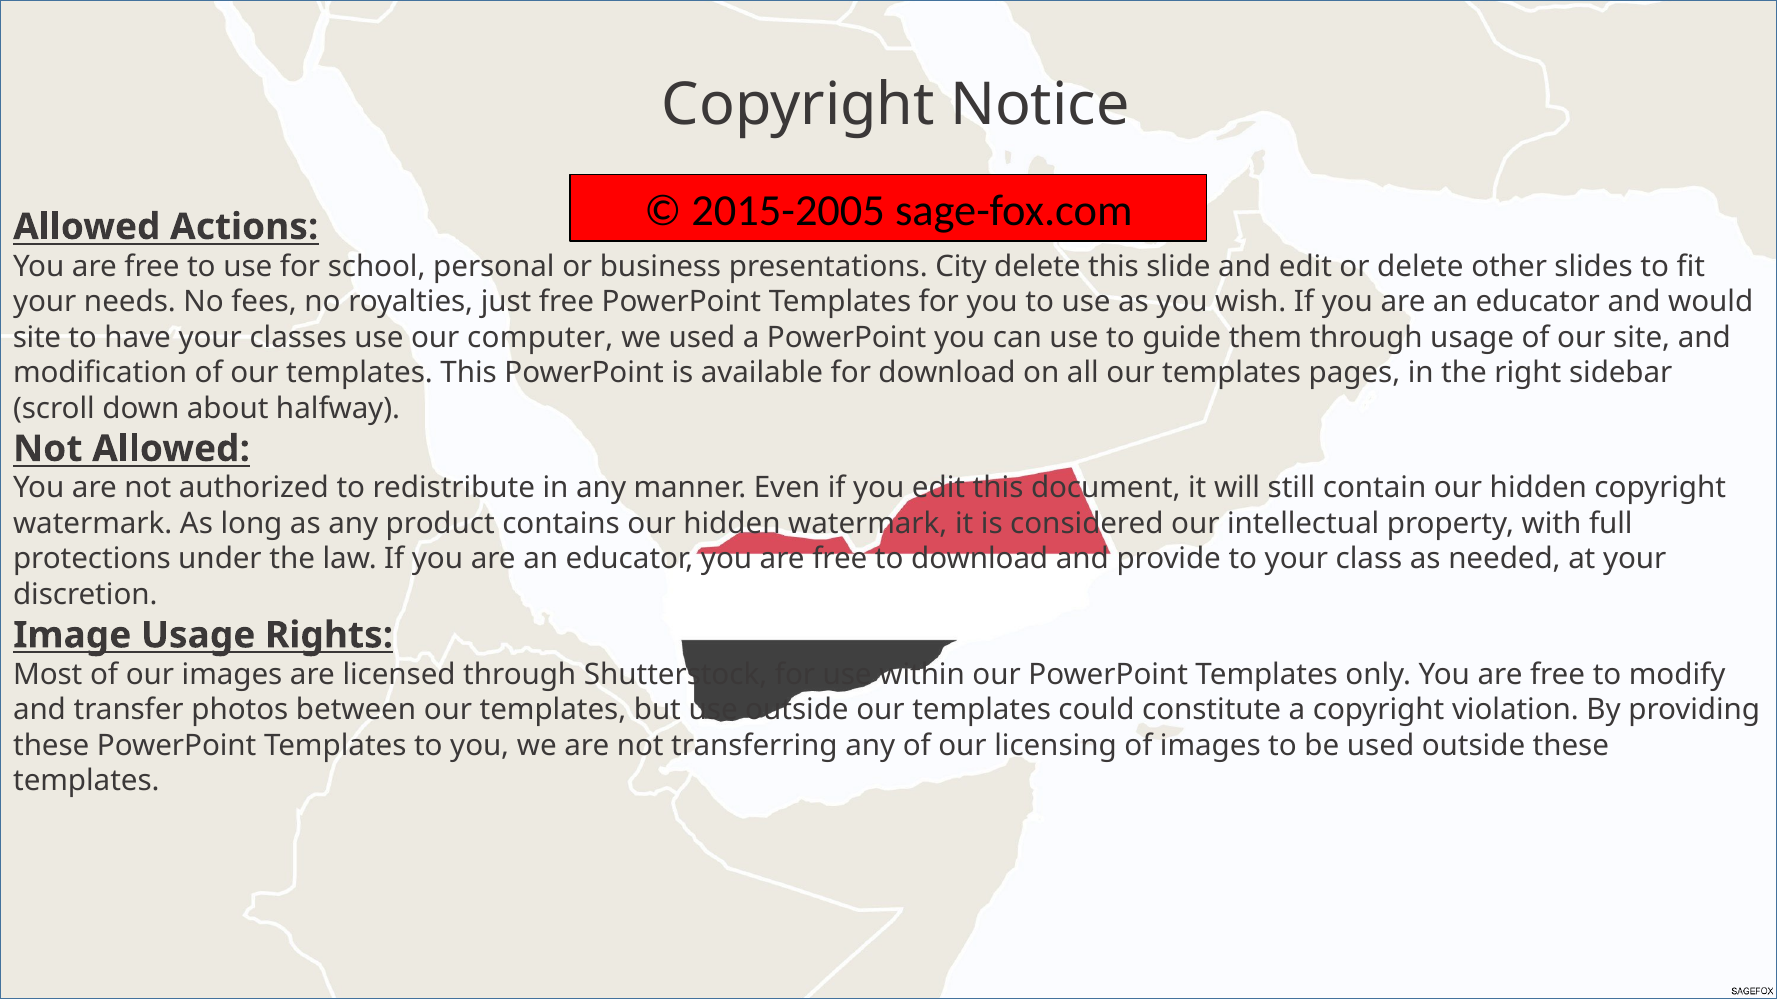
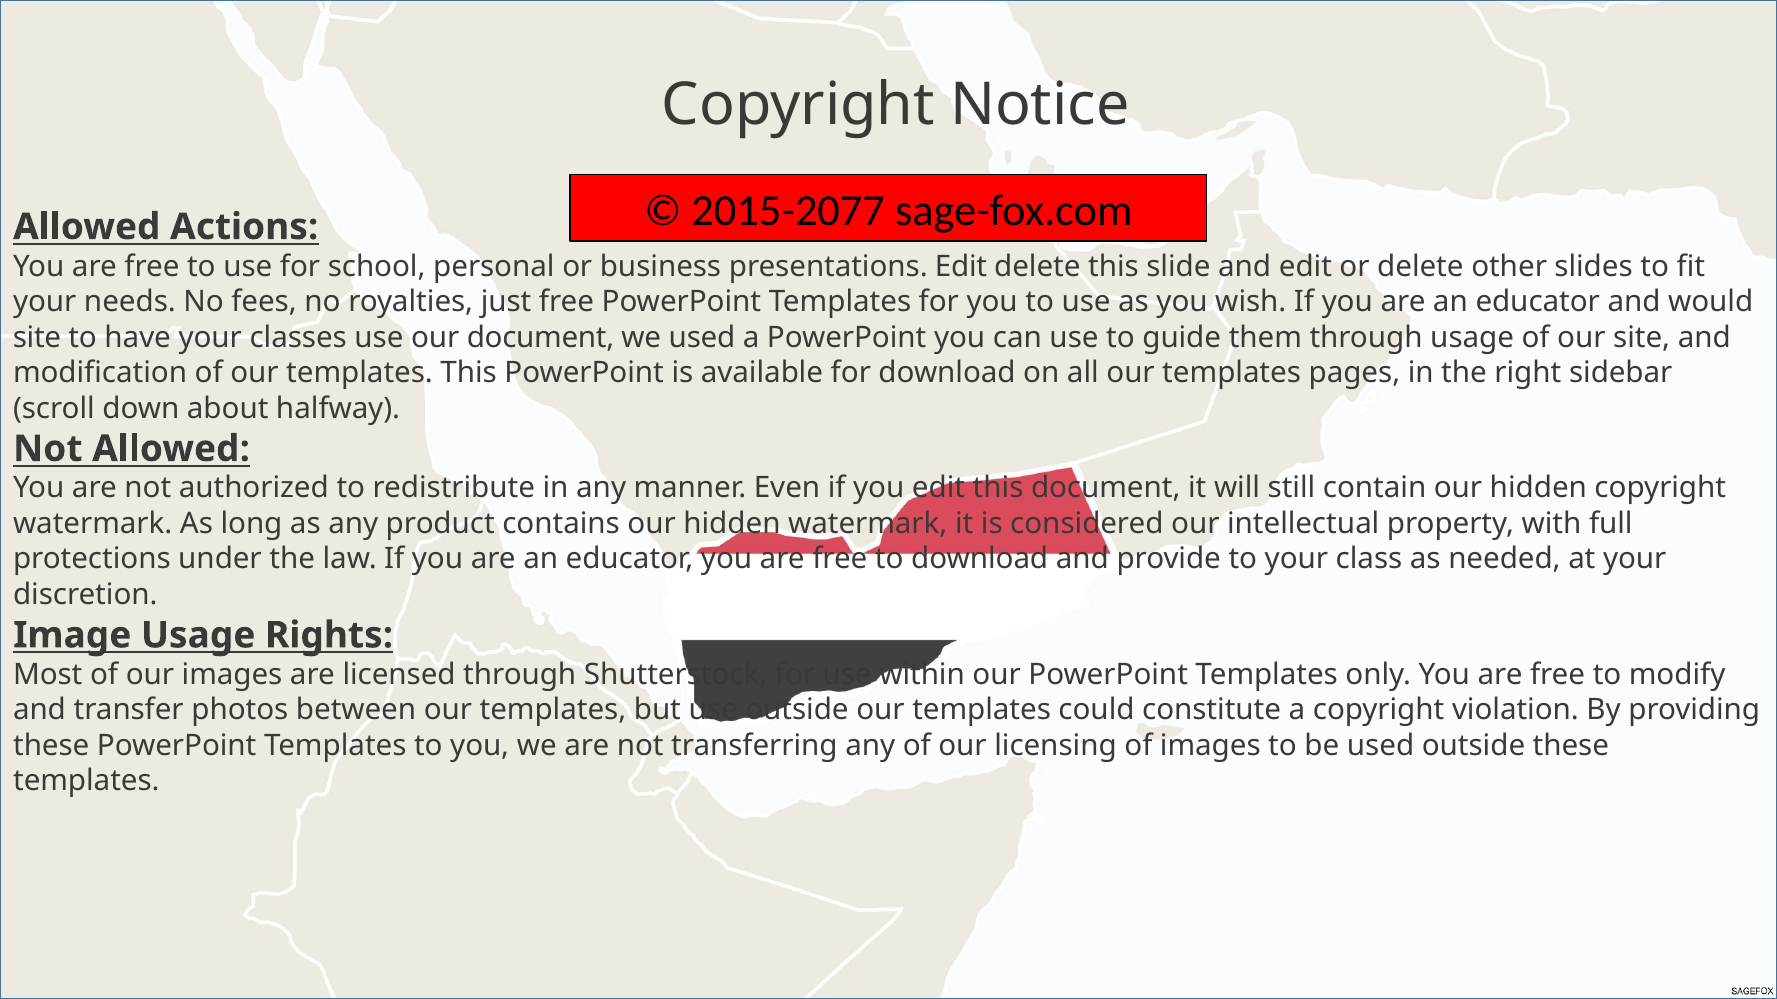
2015-2005: 2015-2005 -> 2015-2077 (788, 211)
presentations City: City -> Edit (961, 266)
our computer: computer -> document (541, 337)
